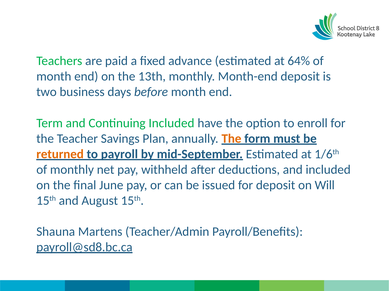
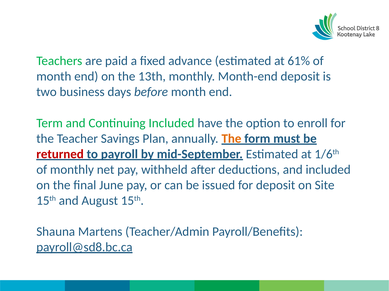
64%: 64% -> 61% (299, 61)
returned colour: orange -> red (60, 154)
Will: Will -> Site (325, 186)
